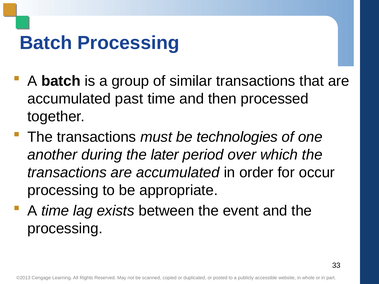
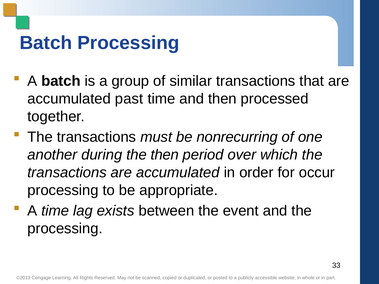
technologies: technologies -> nonrecurring (237, 137)
the later: later -> then (165, 155)
